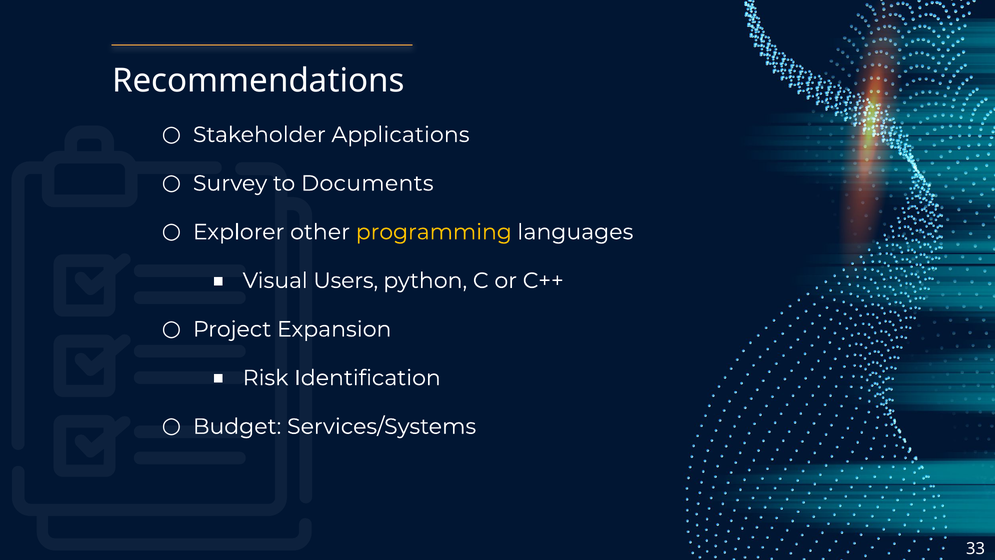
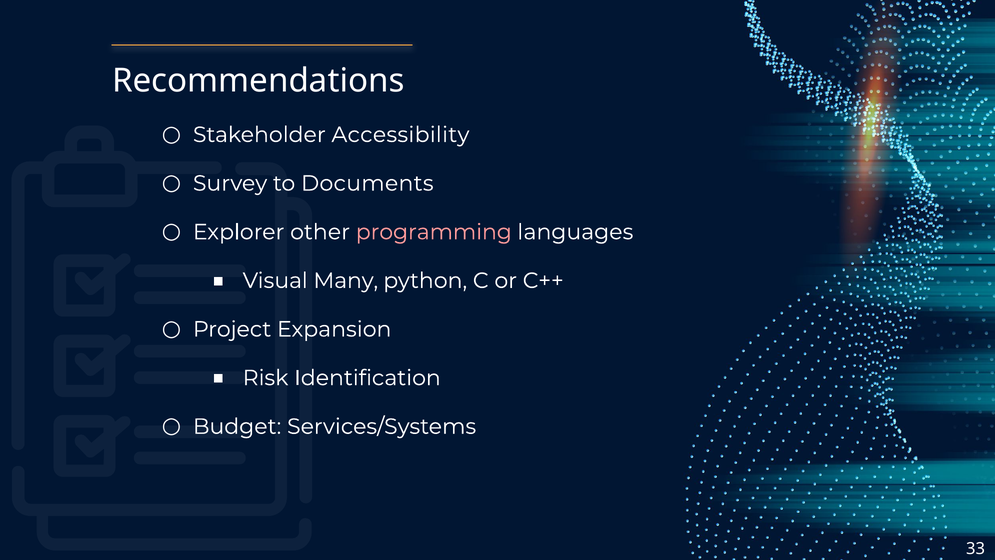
Applications: Applications -> Accessibility (400, 135)
programming colour: yellow -> pink (434, 232)
Users: Users -> Many (346, 281)
